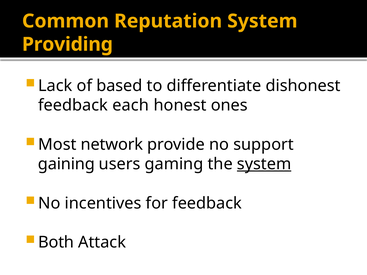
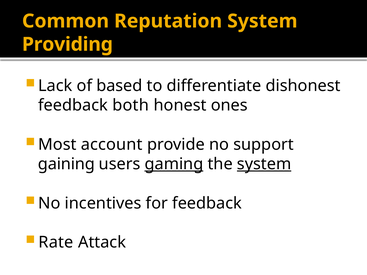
each: each -> both (131, 105)
network: network -> account (112, 145)
gaming underline: none -> present (174, 164)
Both: Both -> Rate (56, 242)
